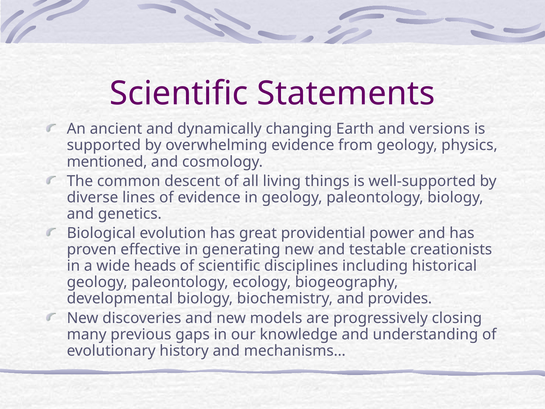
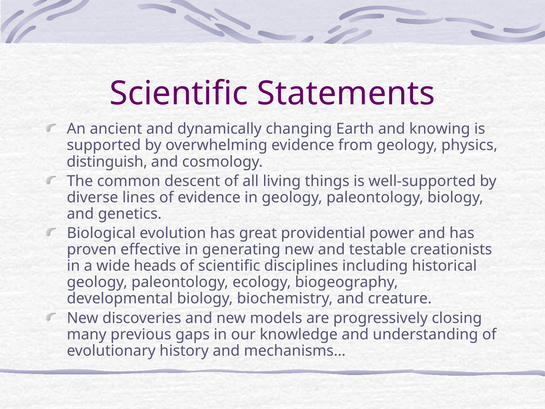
versions: versions -> knowing (440, 129)
mentioned: mentioned -> distinguish (107, 162)
provides: provides -> creature (400, 298)
